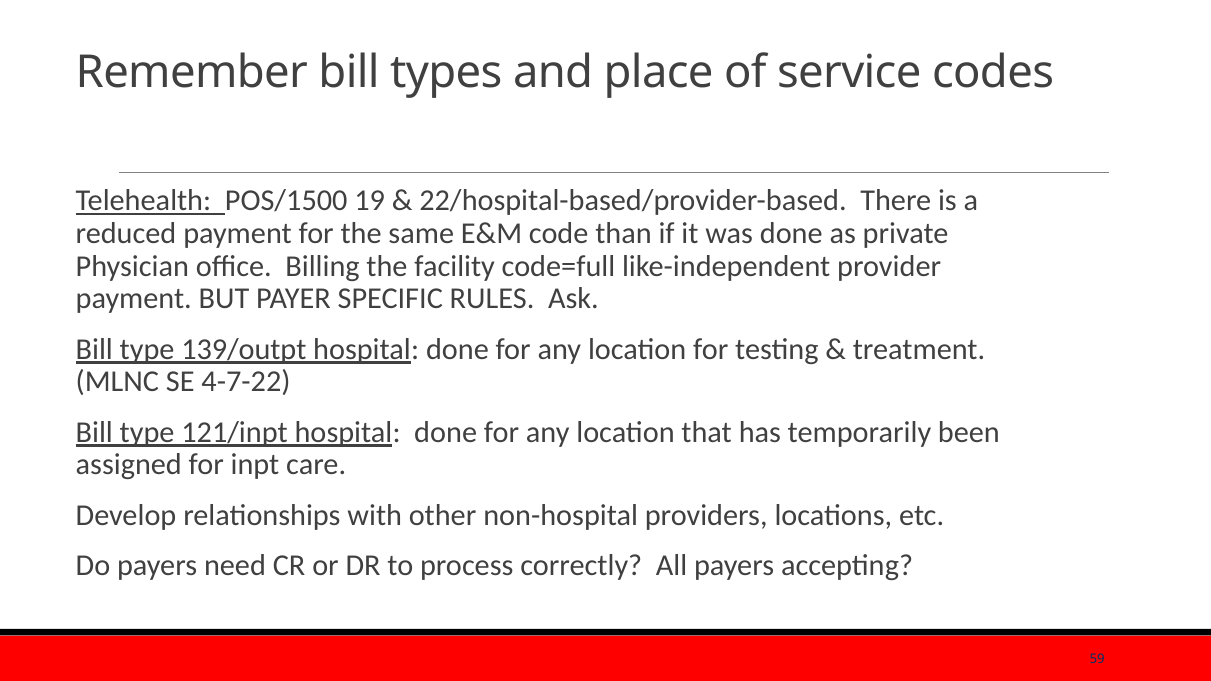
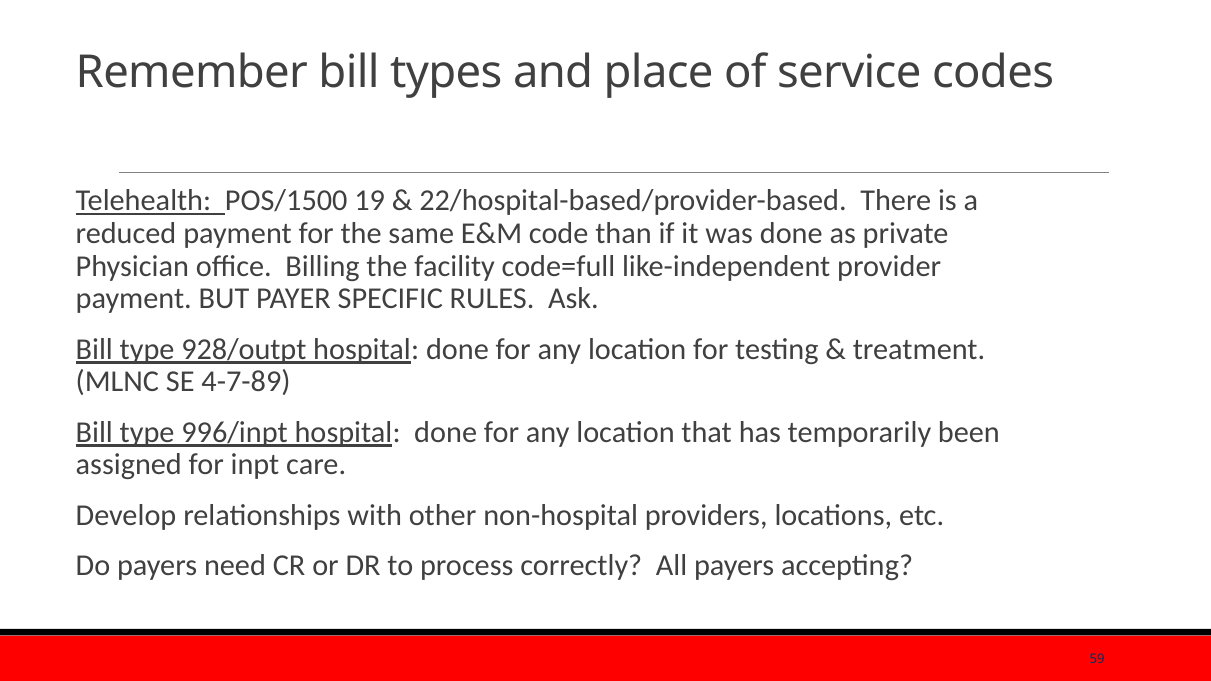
139/outpt: 139/outpt -> 928/outpt (244, 349)
4-7-22: 4-7-22 -> 4-7-89 (246, 382)
121/inpt: 121/inpt -> 996/inpt (235, 432)
